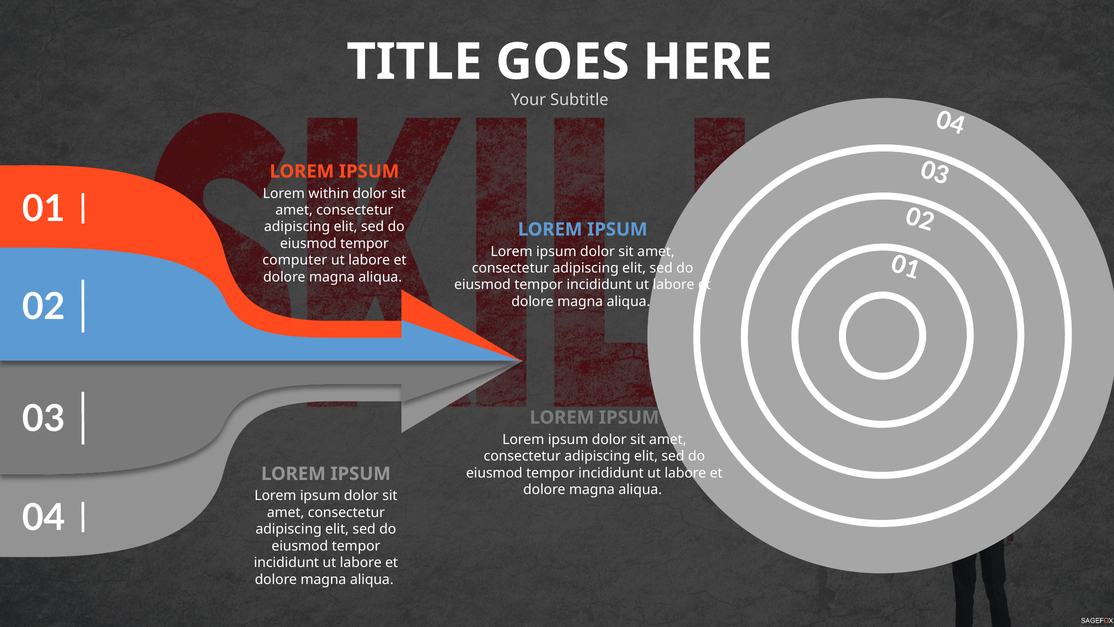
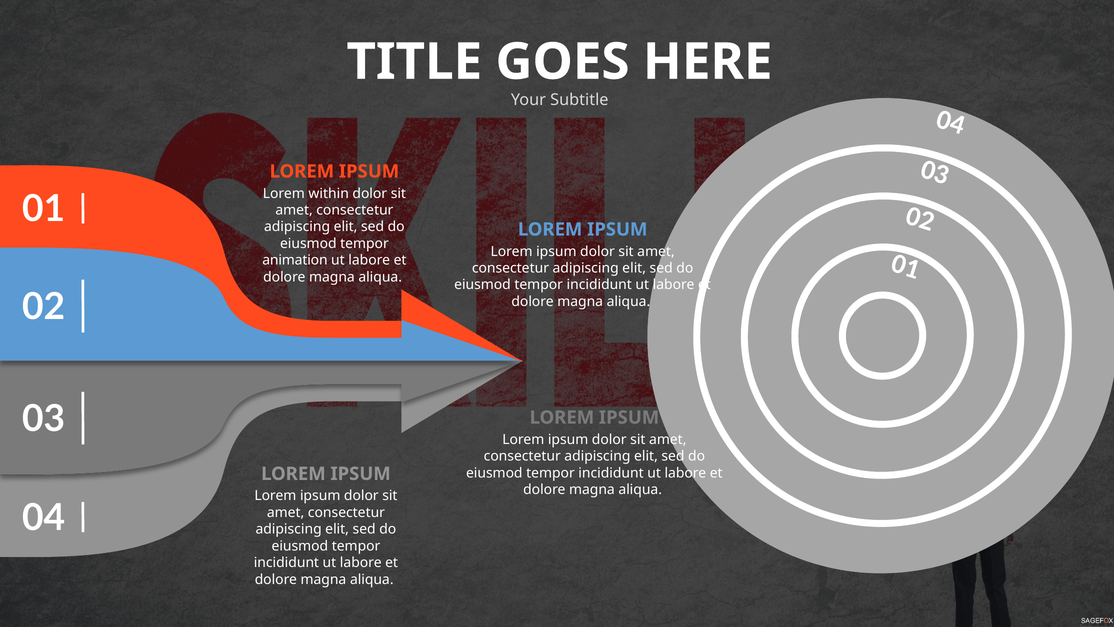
computer: computer -> animation (295, 260)
